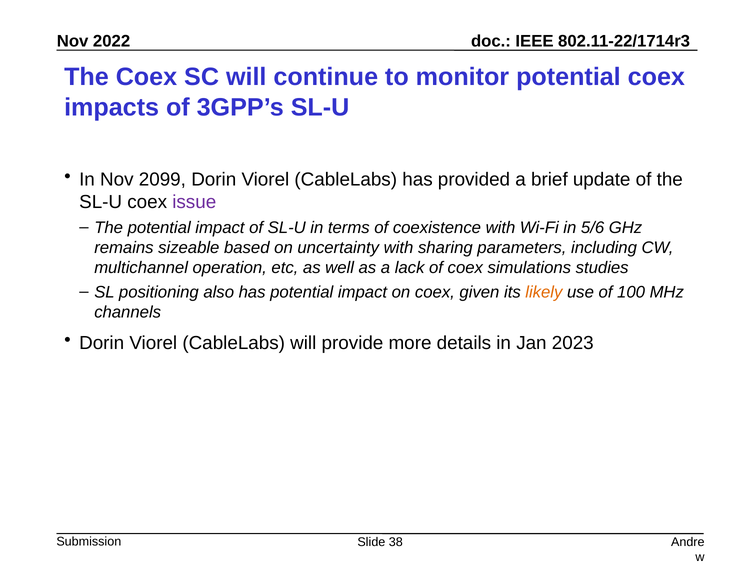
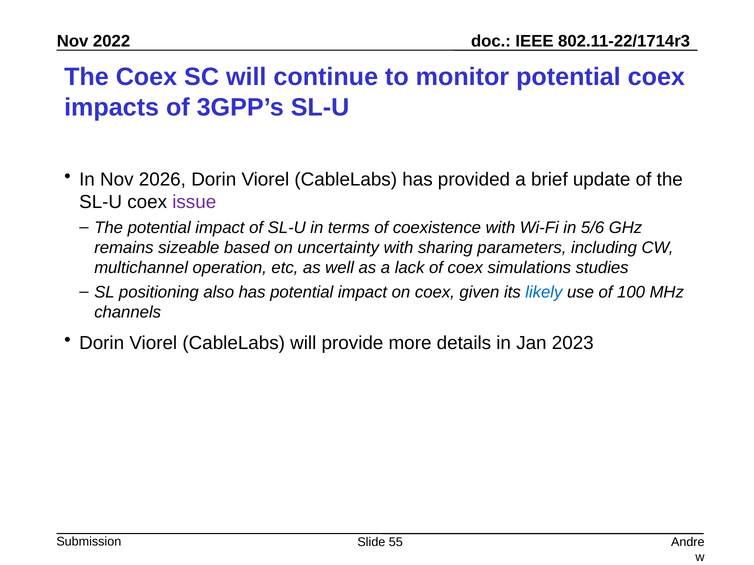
2099: 2099 -> 2026 (162, 180)
likely colour: orange -> blue (544, 292)
38: 38 -> 55 (396, 542)
